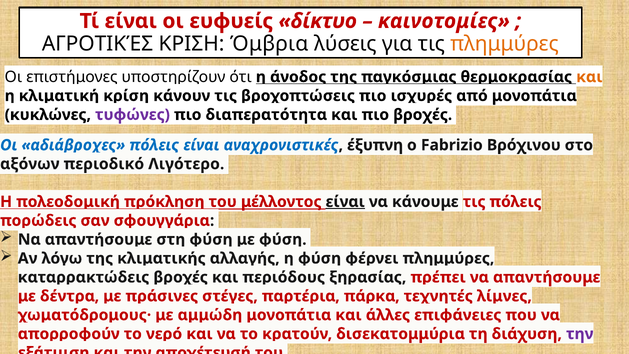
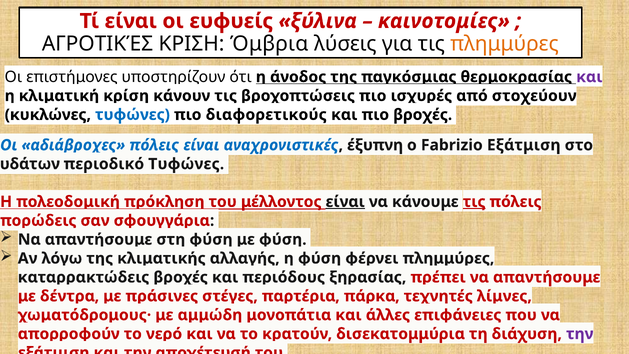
δίκτυο: δίκτυο -> ξύλινα (318, 21)
και colour: orange -> purple (589, 77)
από μονοπάτια: μονοπάτια -> στοχεύουν (534, 96)
τυφώνες colour: purple -> blue (132, 115)
διαπερατότητα: διαπερατότητα -> διαφορετικούς (266, 115)
Fabrizio Βρόχινου: Βρόχινου -> Εξάτμιση (524, 145)
αξόνων: αξόνων -> υδάτων (30, 164)
περιοδικό Λιγότερο: Λιγότερο -> Τυφώνες (186, 164)
τις underline: none -> present (474, 202)
